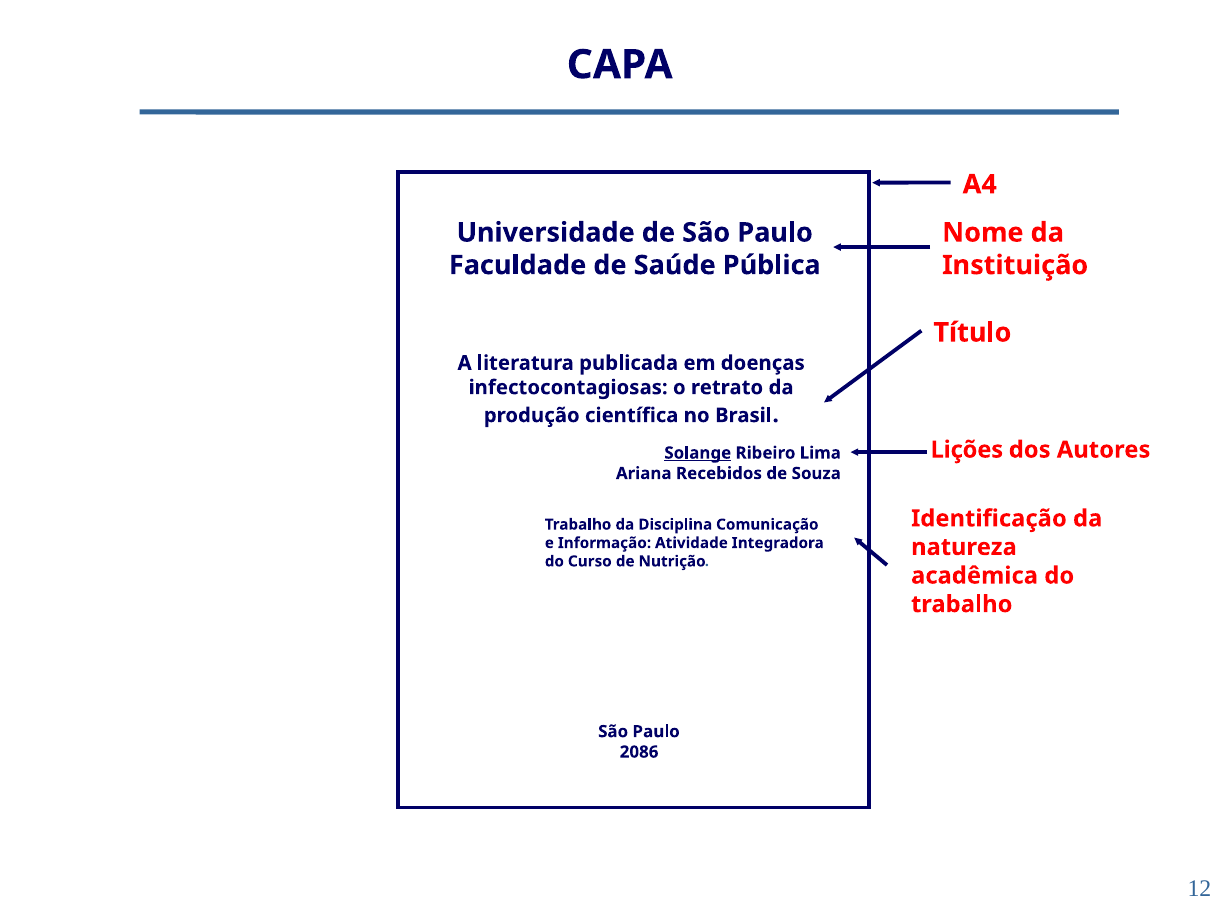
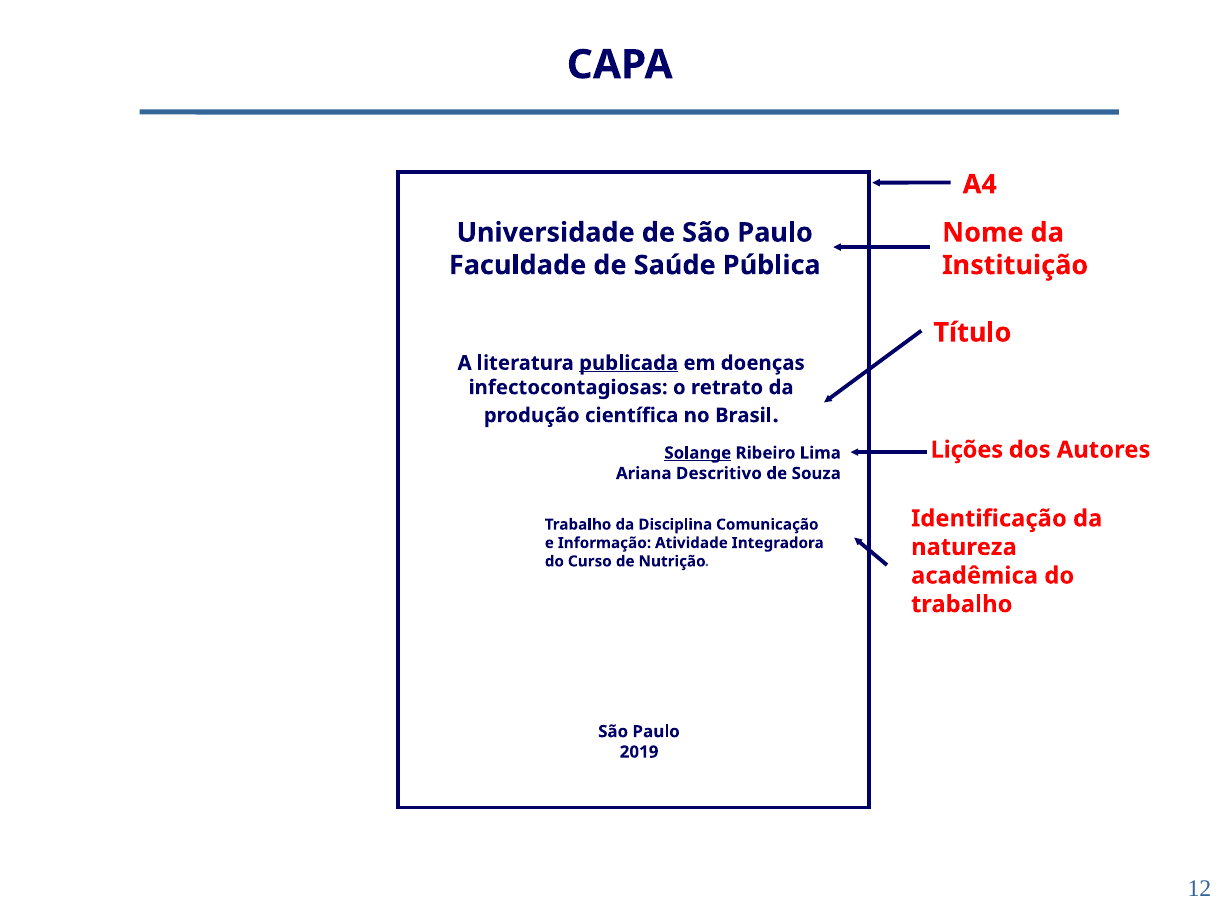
publicada underline: none -> present (629, 363)
Recebidos: Recebidos -> Descritivo (719, 473)
2086: 2086 -> 2019 (639, 752)
